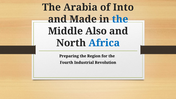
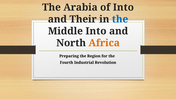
Made: Made -> Their (83, 19)
Middle Also: Also -> Into (96, 31)
Africa colour: blue -> orange (104, 43)
